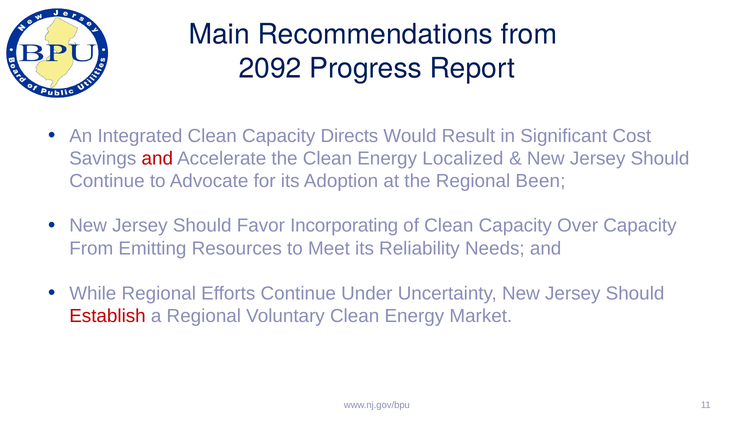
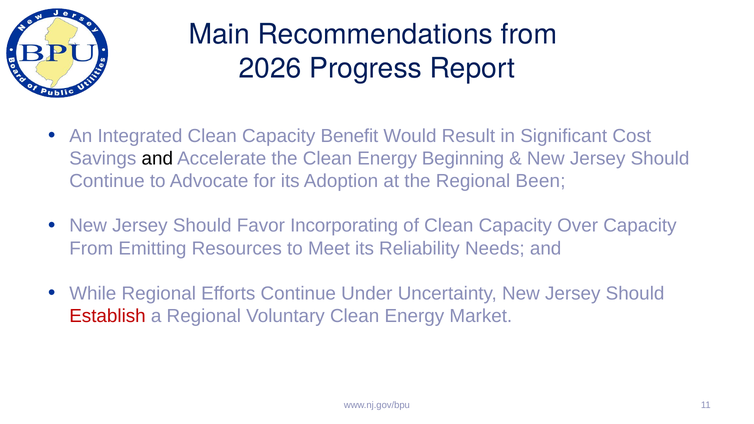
2092: 2092 -> 2026 (270, 68)
Directs: Directs -> Benefit (349, 136)
and colour: red -> black (157, 159)
Localized: Localized -> Beginning (463, 159)
